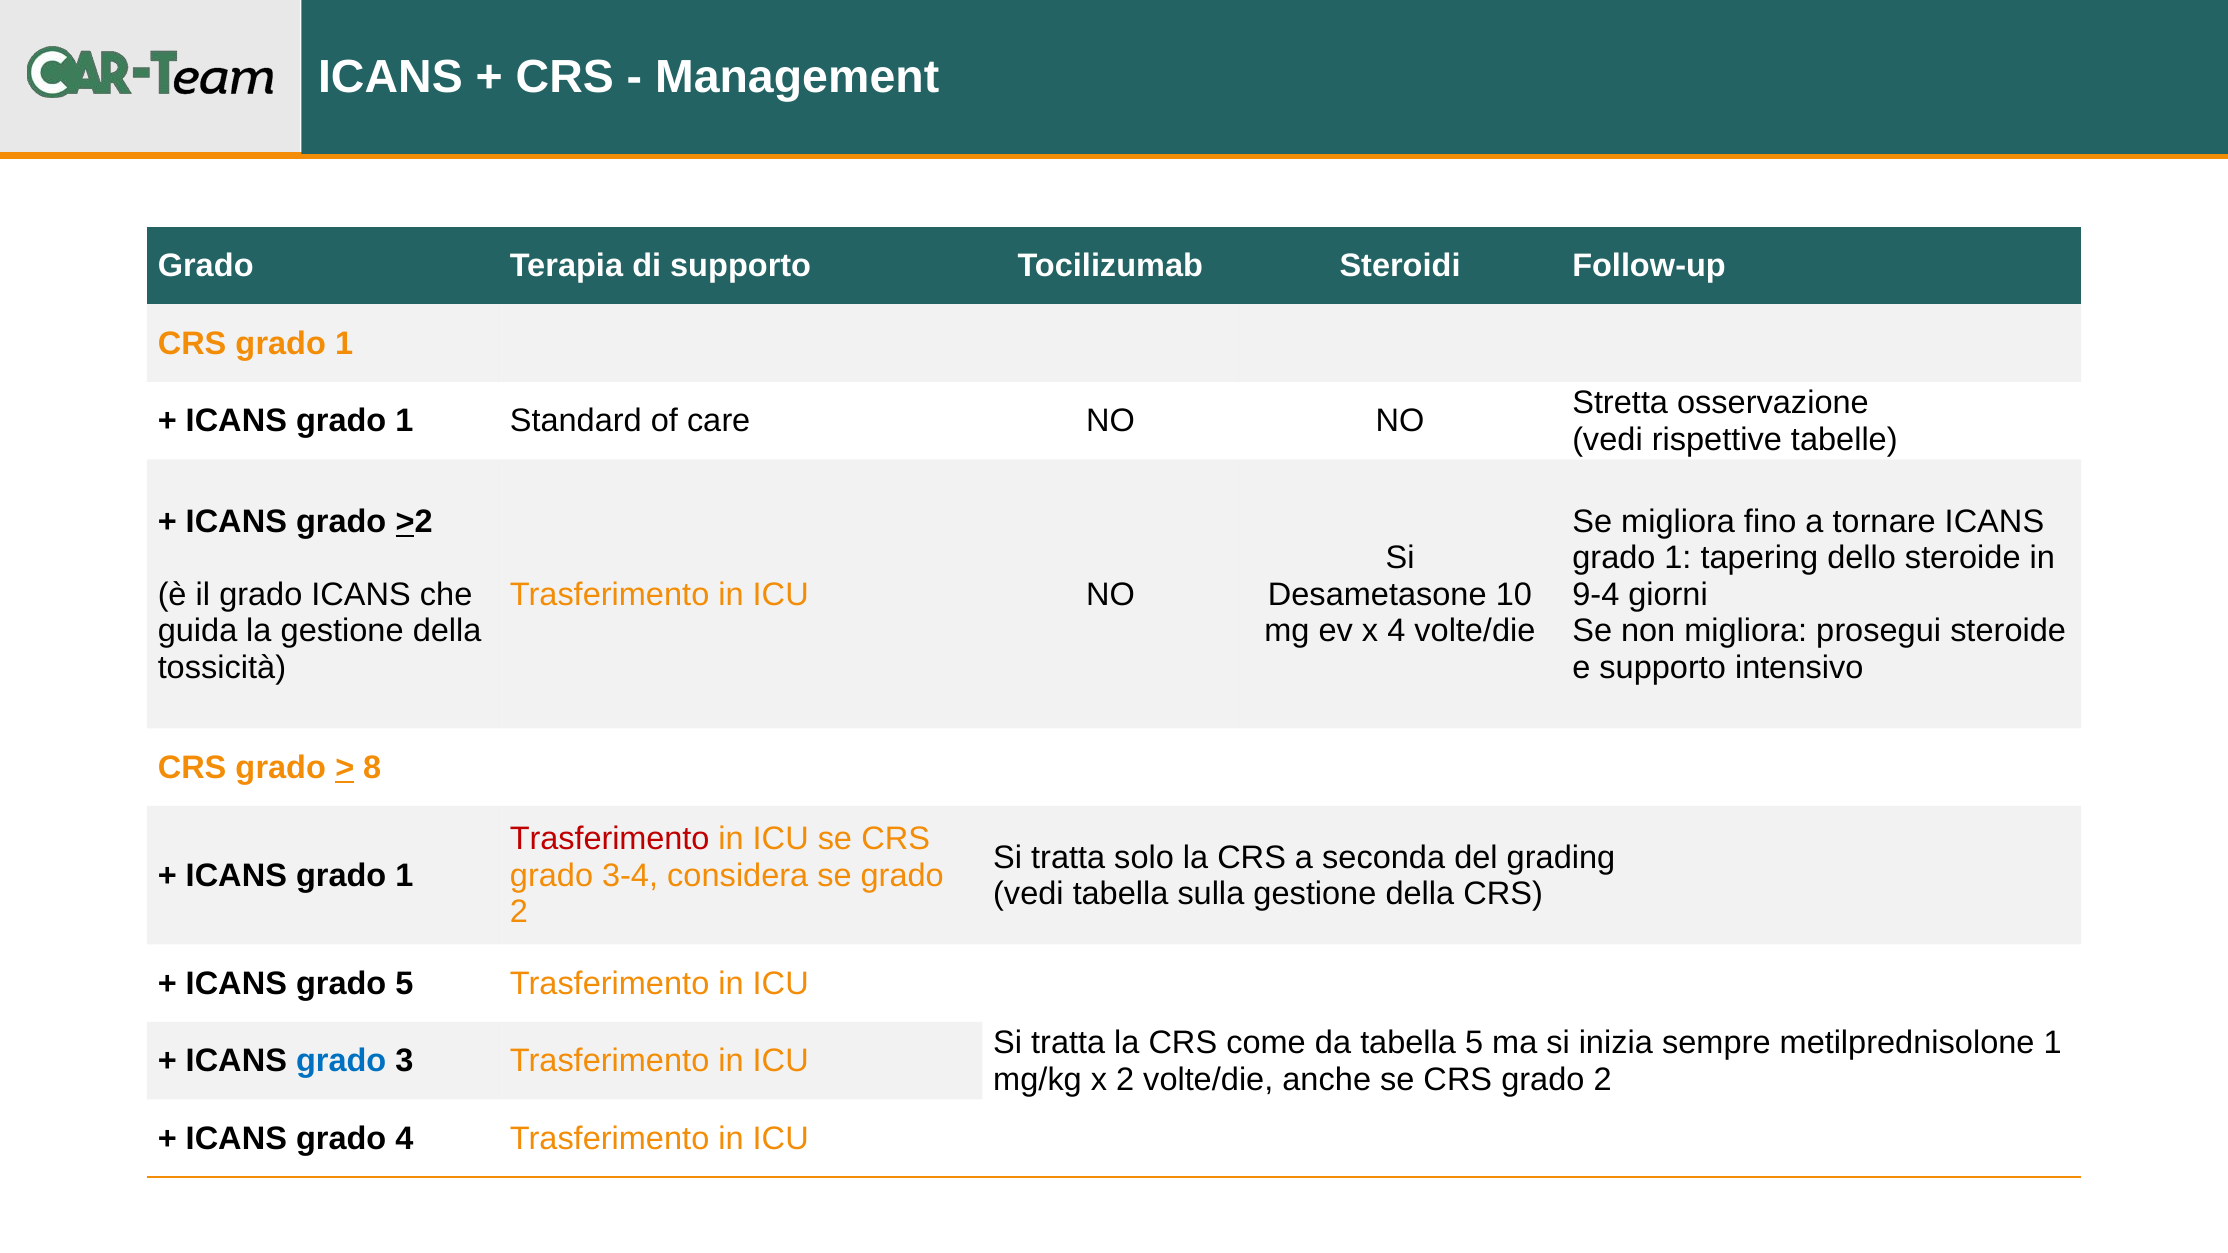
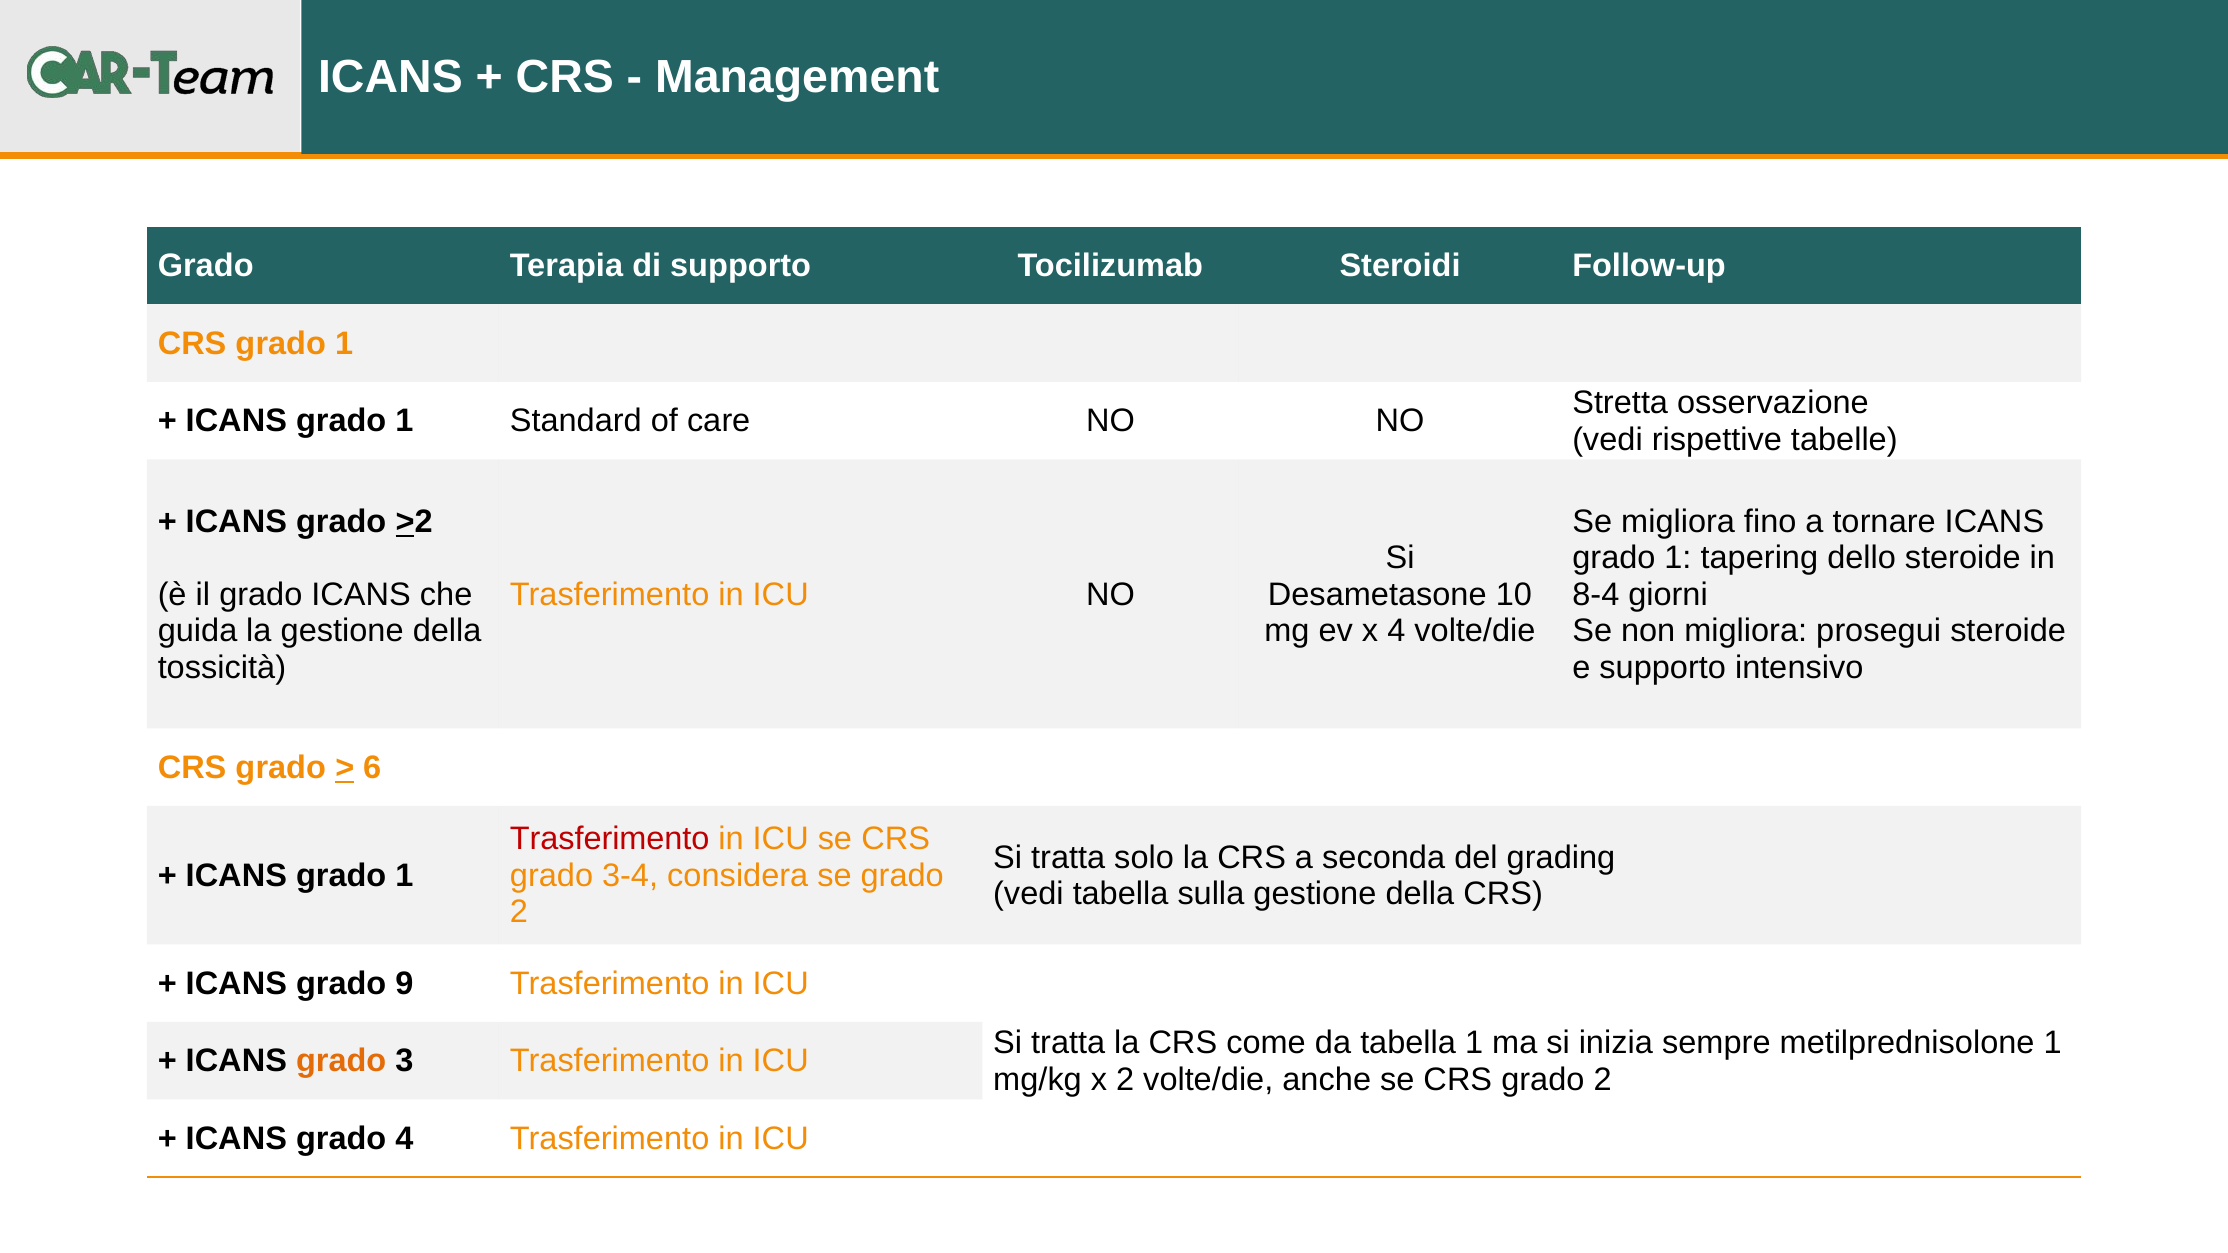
9-4: 9-4 -> 8-4 (1596, 594)
8: 8 -> 6 (372, 768)
grado 5: 5 -> 9 (404, 984)
tabella 5: 5 -> 1 (1474, 1043)
grado colour: blue -> orange (341, 1061)
